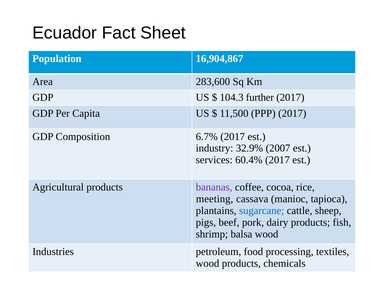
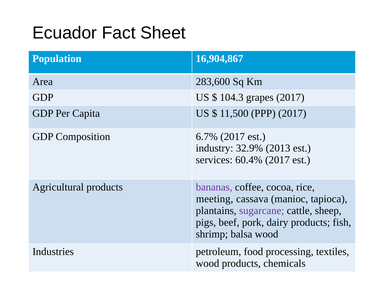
further: further -> grapes (260, 97)
2007: 2007 -> 2013 (278, 148)
sugarcane colour: blue -> purple (262, 210)
